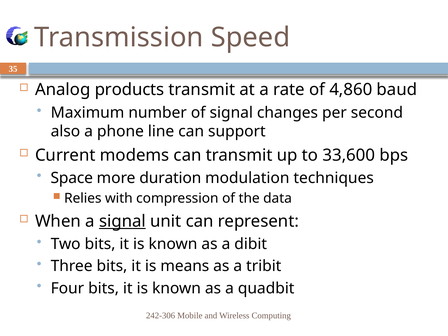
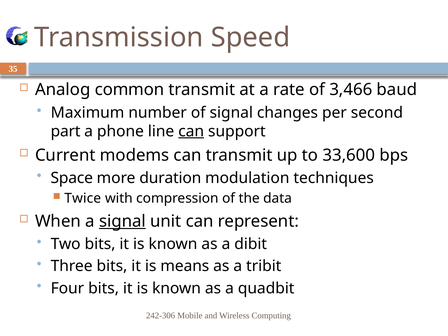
products: products -> common (130, 90)
4,860: 4,860 -> 3,466 (351, 90)
also: also -> part (66, 131)
can underline: none -> present (191, 131)
Relies: Relies -> Twice (83, 198)
